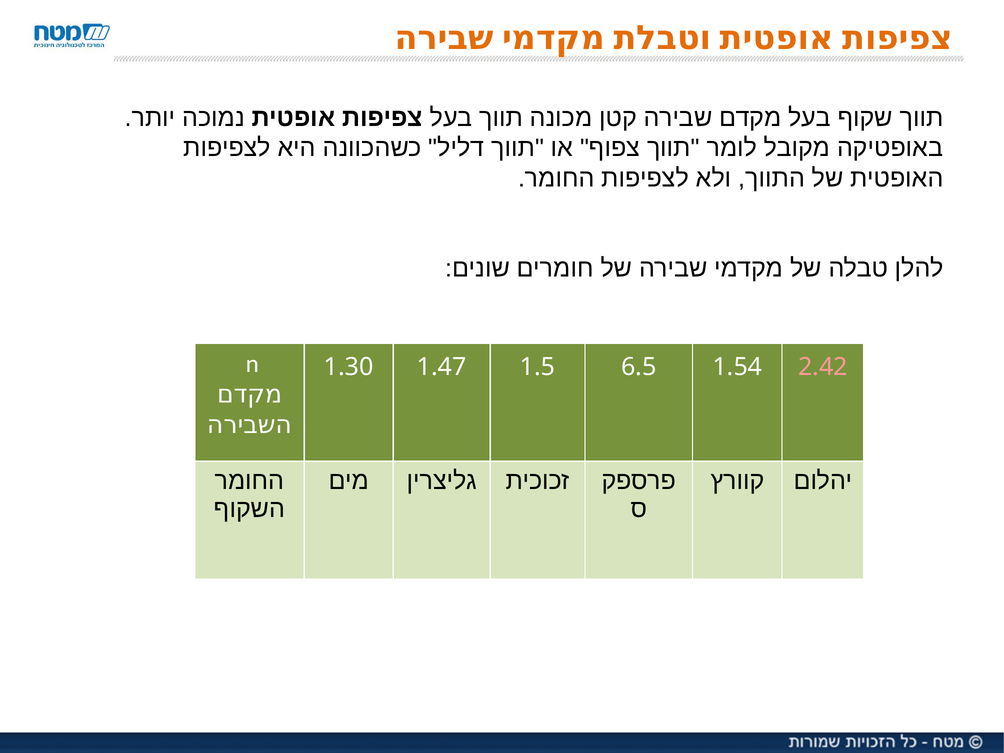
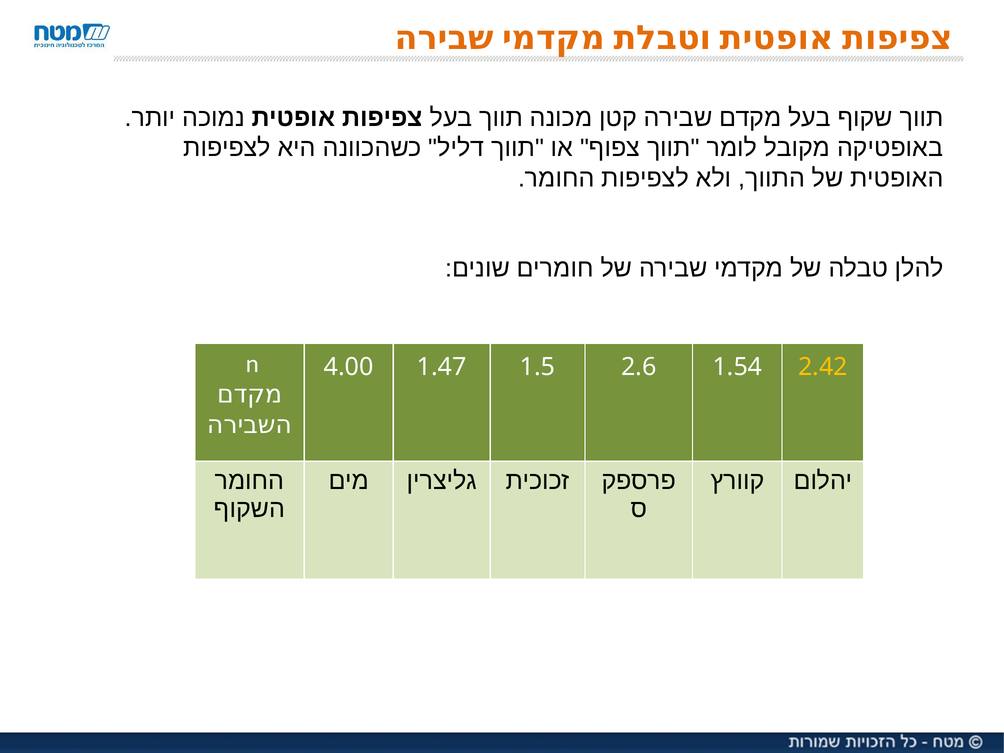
1.30: 1.30 -> 4.00 (349, 367)
6.5: 6.5 -> 2.6 (639, 367)
2.42 colour: pink -> yellow (823, 367)
